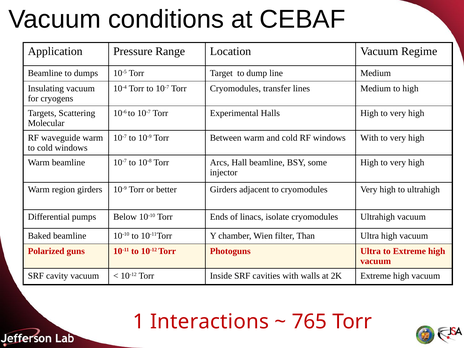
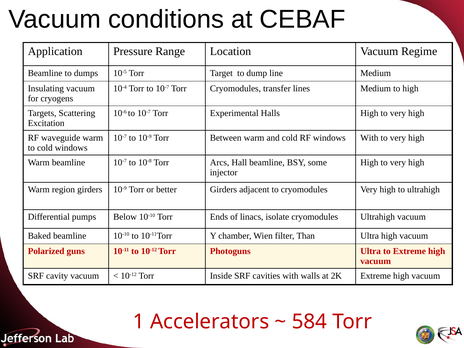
Molecular: Molecular -> Excitation (46, 123)
Interactions: Interactions -> Accelerators (210, 322)
765: 765 -> 584 (309, 322)
